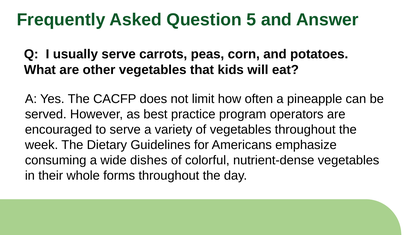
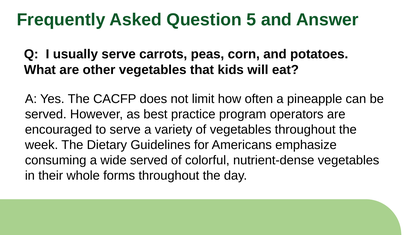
wide dishes: dishes -> served (149, 160)
